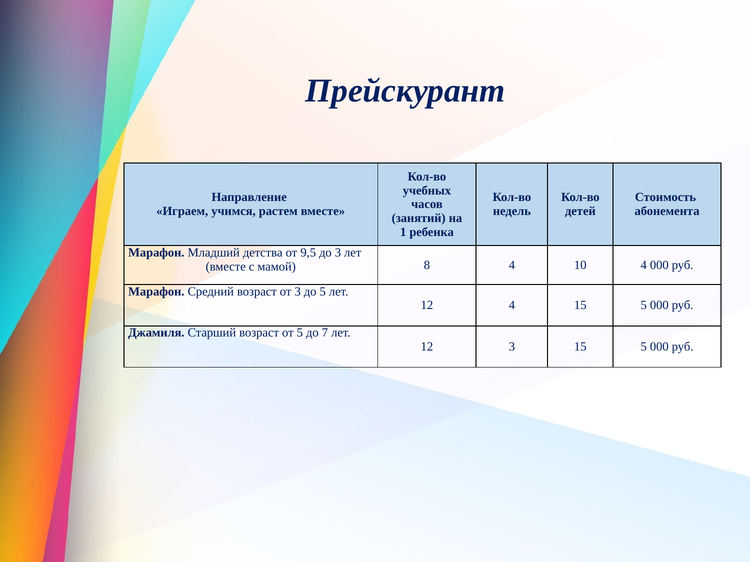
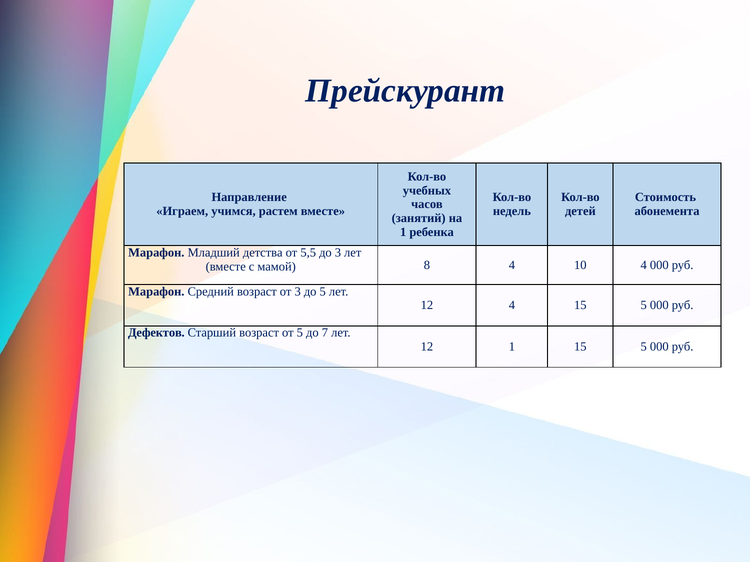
9,5: 9,5 -> 5,5 (308, 253)
Джамиля: Джамиля -> Дефектов (156, 333)
12 3: 3 -> 1 (512, 347)
